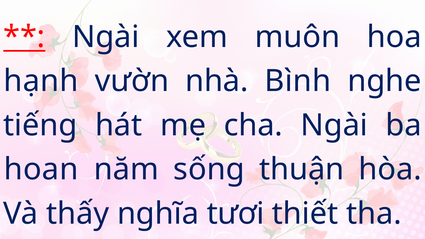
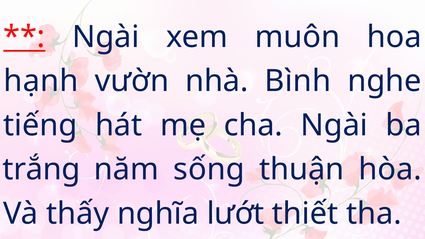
hoan: hoan -> trắng (41, 170)
tươi: tươi -> lướt (236, 214)
